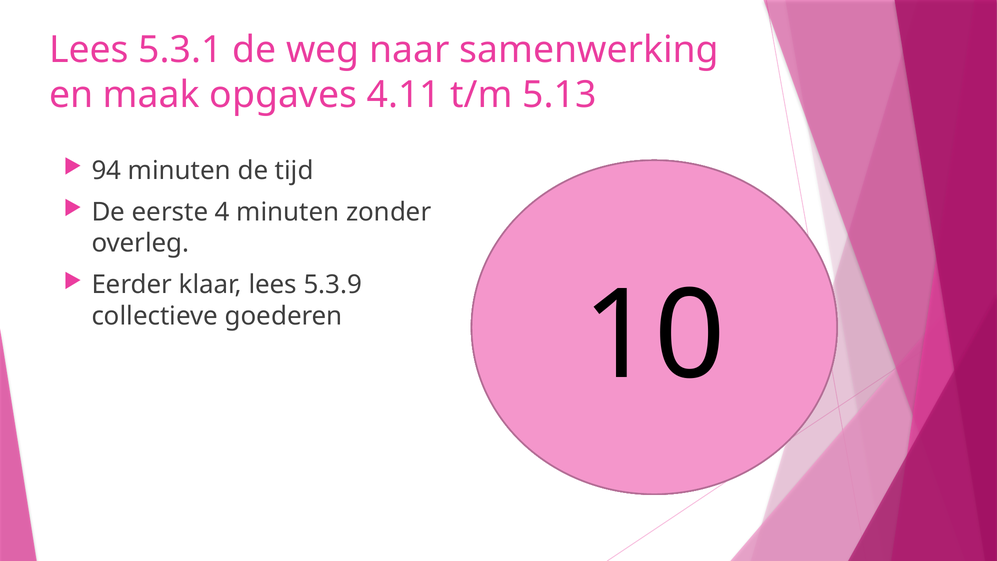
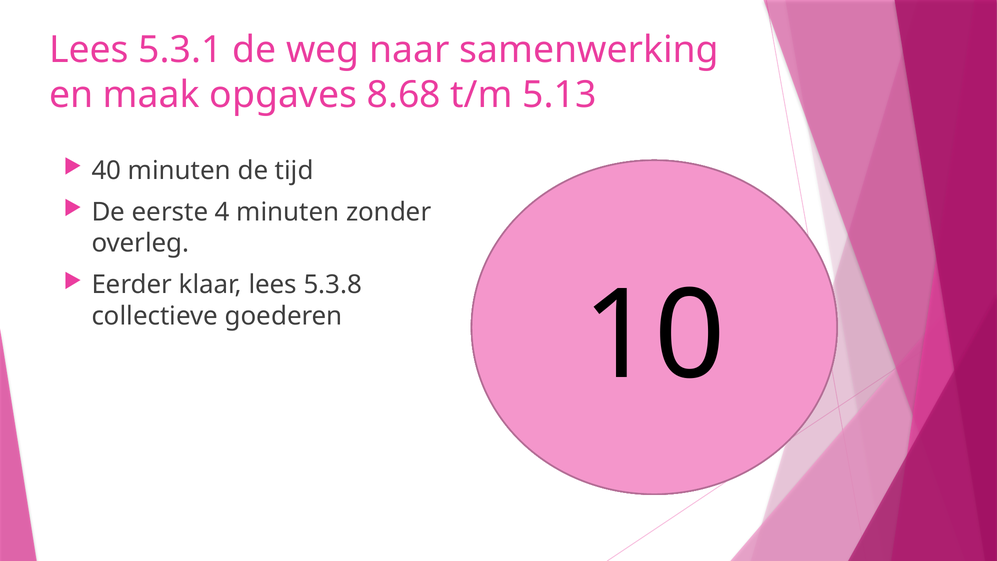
4.11: 4.11 -> 8.68 (404, 95)
94: 94 -> 40 (106, 171)
5.3.9: 5.3.9 -> 5.3.8 (333, 285)
